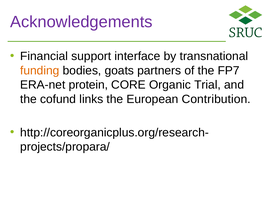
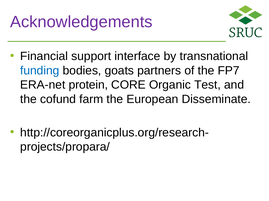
funding colour: orange -> blue (40, 71)
Trial: Trial -> Test (208, 85)
links: links -> farm (91, 99)
Contribution: Contribution -> Disseminate (216, 99)
